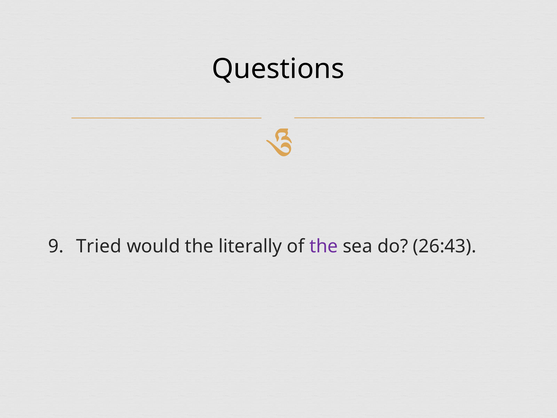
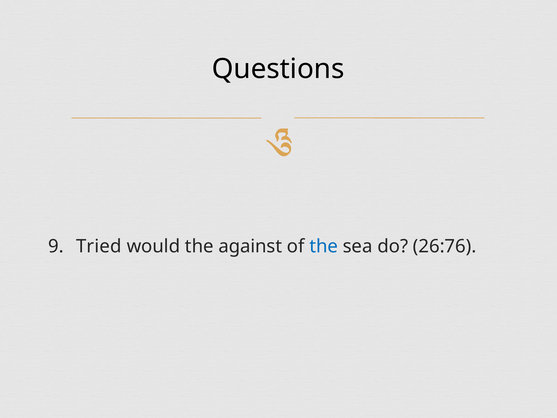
literally: literally -> against (250, 246)
the colour: purple -> blue (324, 246)
26:43: 26:43 -> 26:76 (445, 246)
